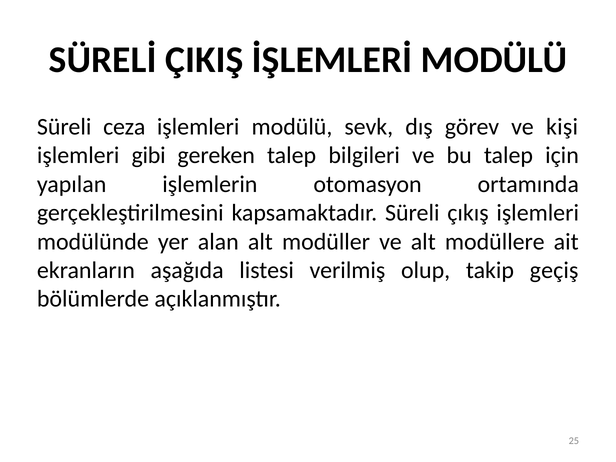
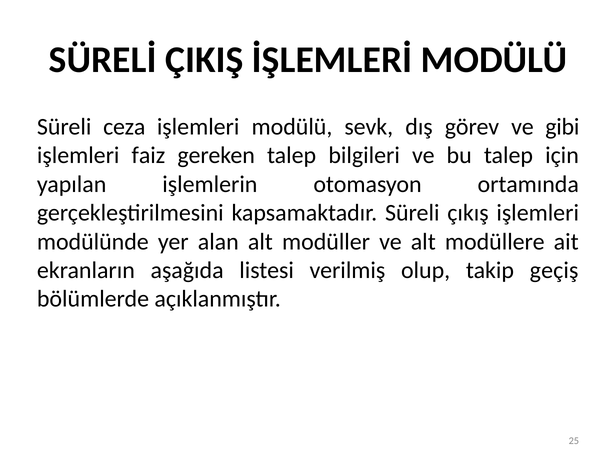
kişi: kişi -> gibi (562, 127)
gibi: gibi -> faiz (148, 156)
